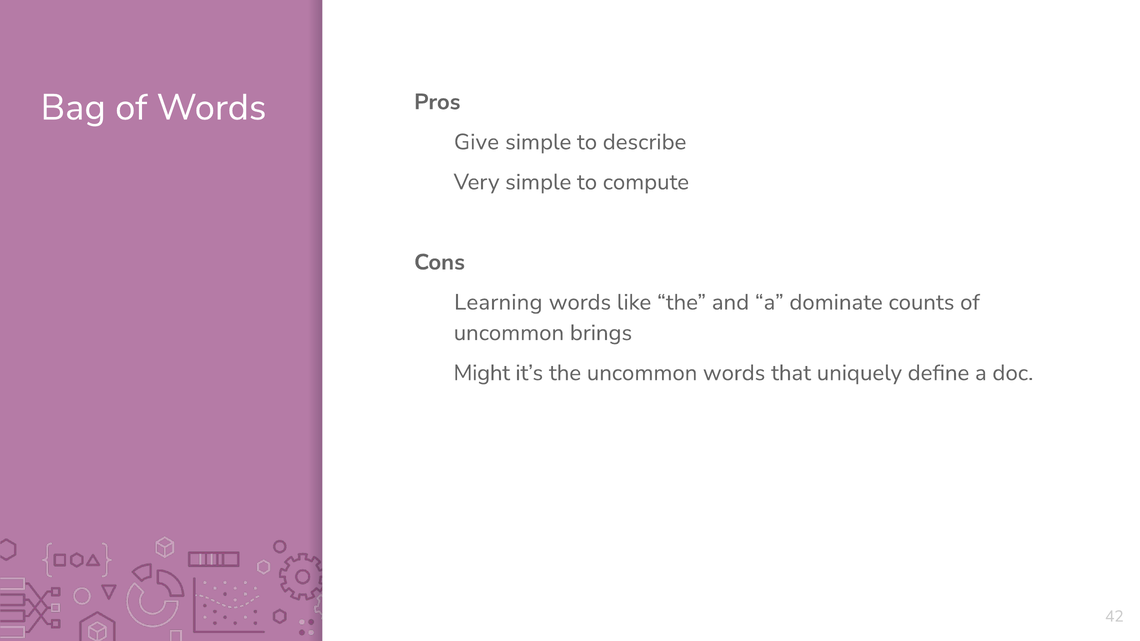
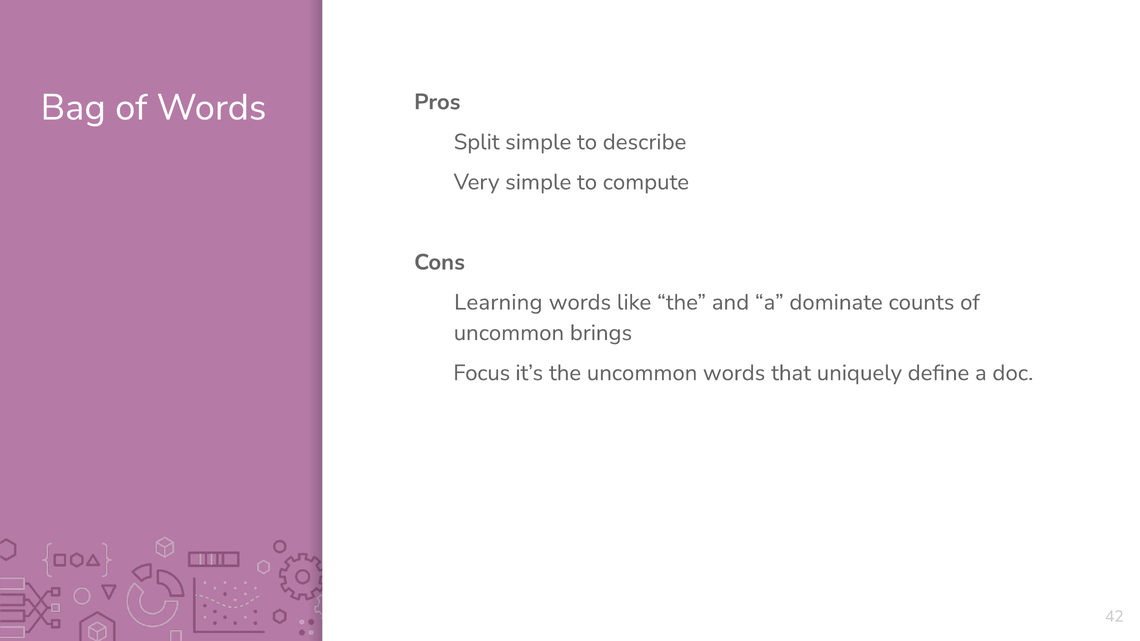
Give: Give -> Split (477, 142)
Might: Might -> Focus (482, 373)
